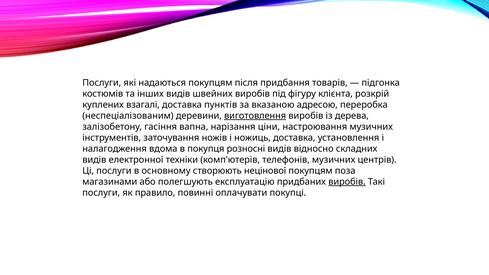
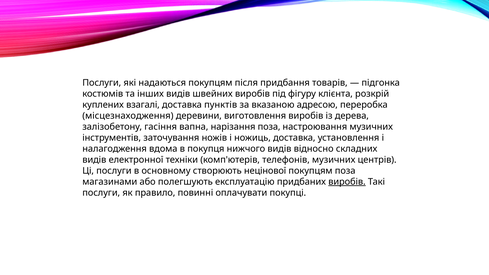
неспеціалізованим: неспеціалізованим -> місцезнаходження (128, 116)
виготовлення underline: present -> none (255, 116)
нарізання ціни: ціни -> поза (269, 127)
розносні: розносні -> нижчого (246, 149)
